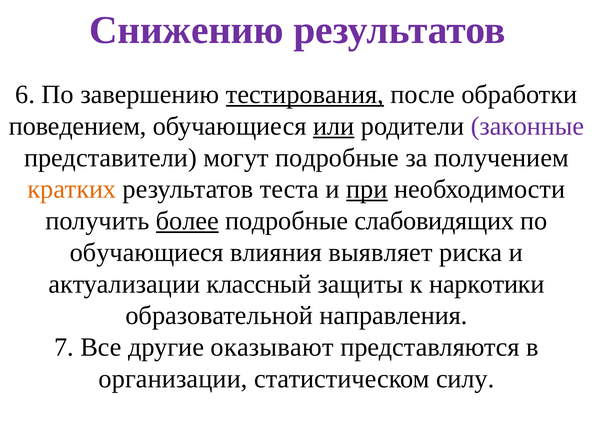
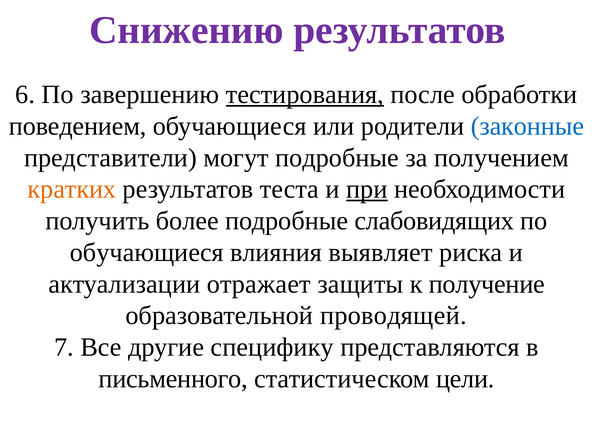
или underline: present -> none (334, 126)
законные colour: purple -> blue (527, 126)
более underline: present -> none (187, 221)
классный: классный -> отражает (259, 284)
наркотики: наркотики -> получение (487, 284)
направления: направления -> проводящей (393, 316)
оказывают: оказывают -> специфику (272, 347)
организации: организации -> письменного (173, 379)
силу: силу -> цели (465, 379)
